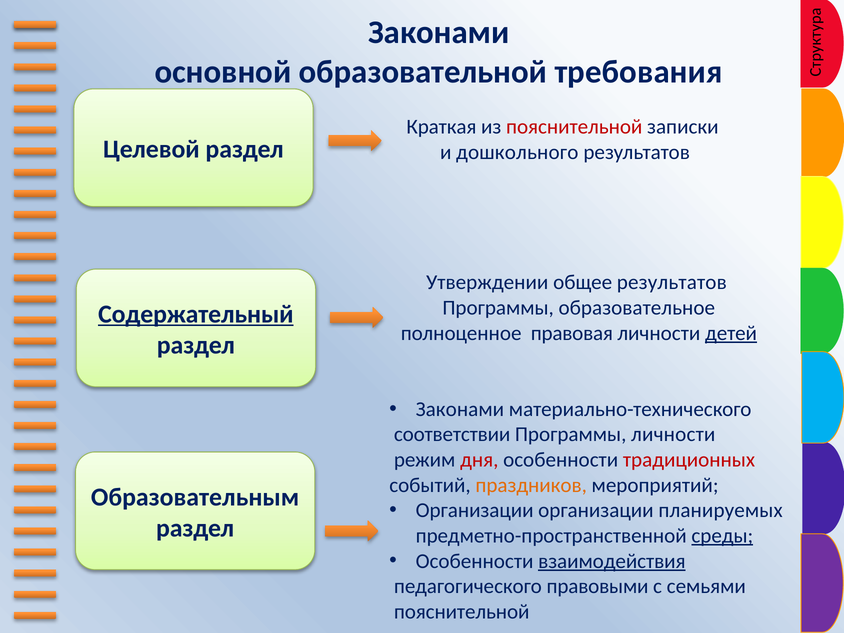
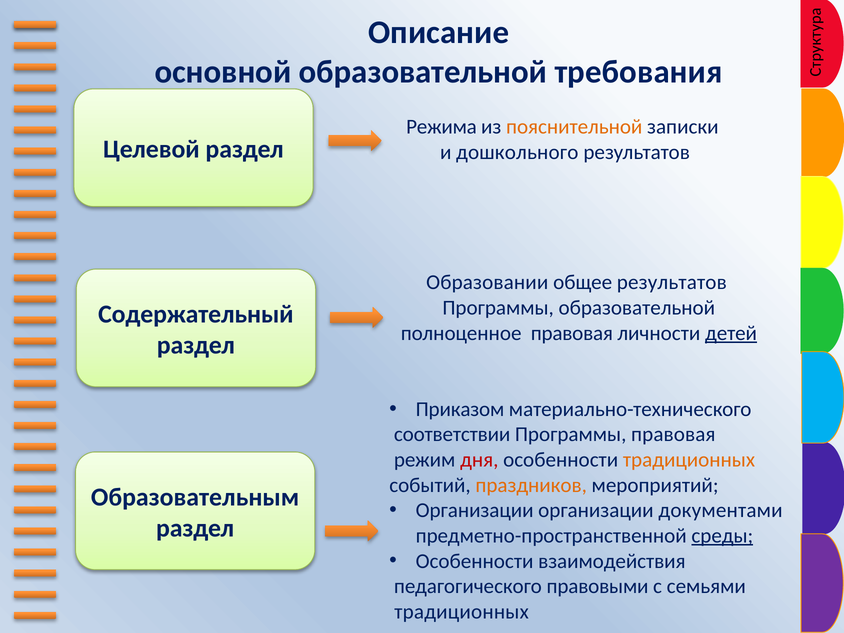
Законами: Законами -> Описание (439, 33)
Краткая: Краткая -> Режима (441, 127)
пояснительной colour: red -> orange (574, 127)
Утверждении: Утверждении -> Образовании (487, 283)
Программы образовательное: образовательное -> образовательной (637, 308)
Содержательный underline: present -> none (196, 314)
Законами: Законами -> Приказом (460, 409)
Программы личности: личности -> правовая (673, 435)
традиционных colour: red -> orange (689, 460)
планируемых: планируемых -> документами (720, 510)
взаимодействия underline: present -> none (612, 561)
пояснительной: пояснительной -> традиционных (462, 612)
